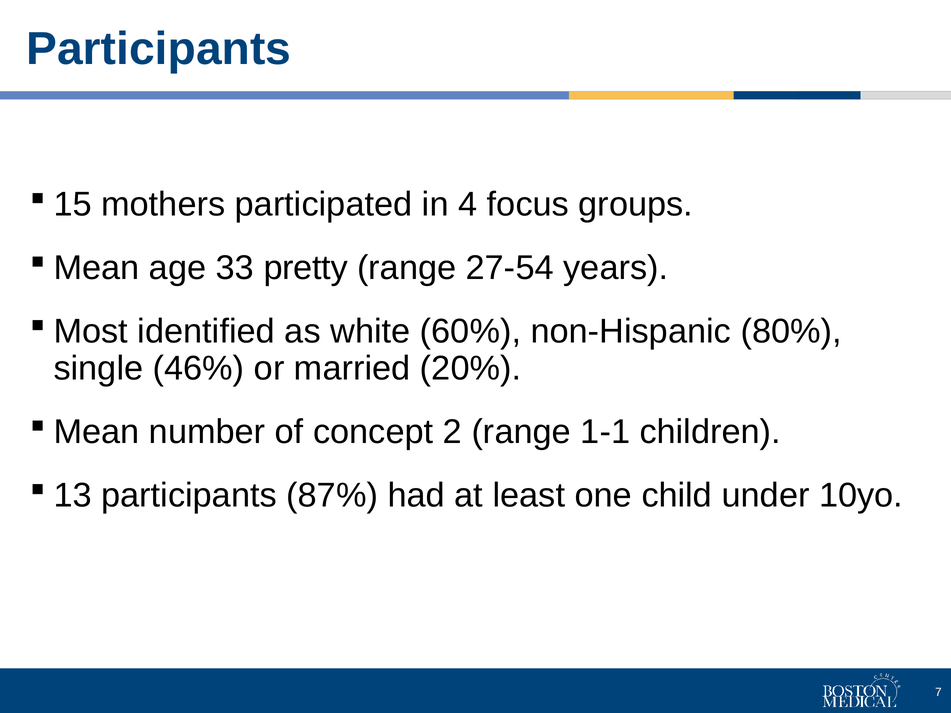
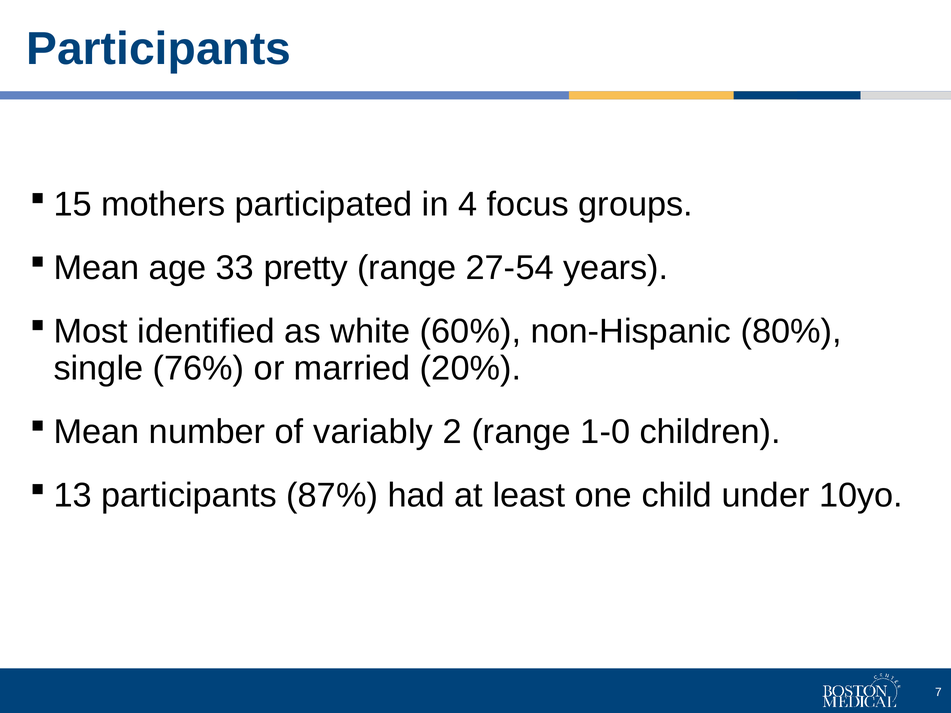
46%: 46% -> 76% (199, 369)
concept: concept -> variably (373, 432)
1-1: 1-1 -> 1-0 (605, 432)
